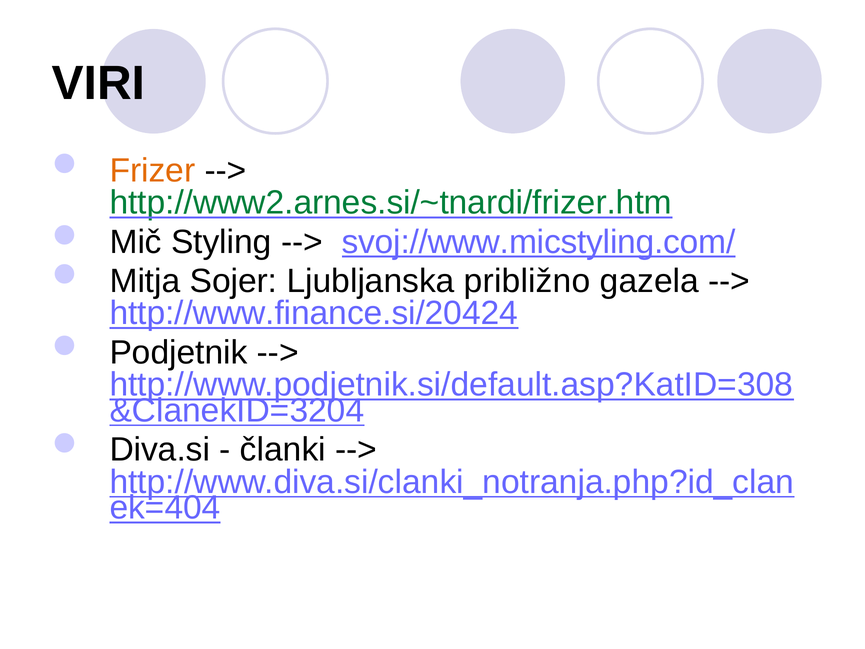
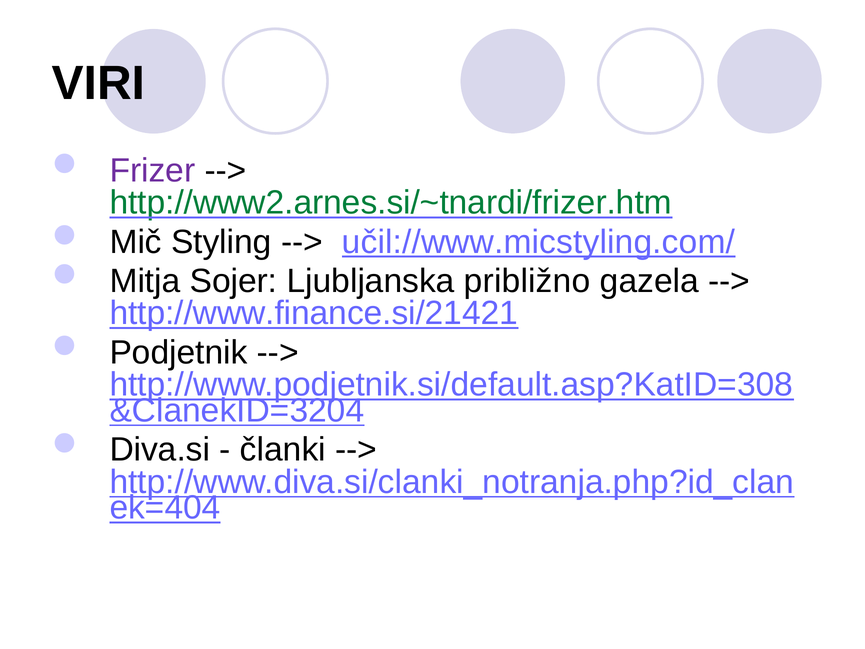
Frizer colour: orange -> purple (152, 170)
svoj://www.micstyling.com/: svoj://www.micstyling.com/ -> učil://www.micstyling.com/ (538, 242)
http://www.finance.si/20424: http://www.finance.si/20424 -> http://www.finance.si/21421 (314, 313)
